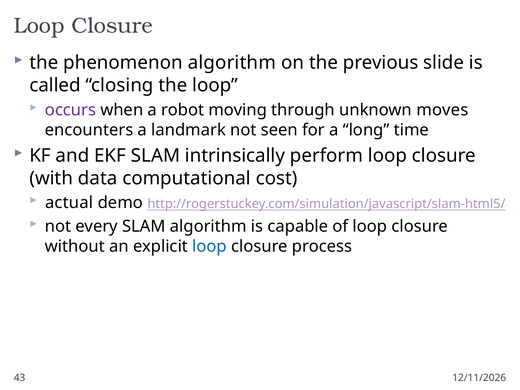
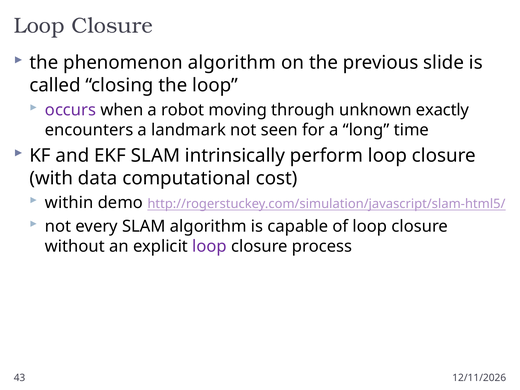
moves: moves -> exactly (443, 110)
actual: actual -> within (69, 203)
loop colour: blue -> purple (210, 246)
